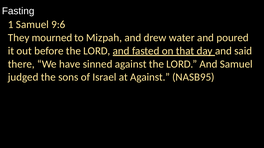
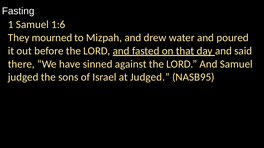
9:6: 9:6 -> 1:6 (58, 25)
at Against: Against -> Judged (150, 77)
